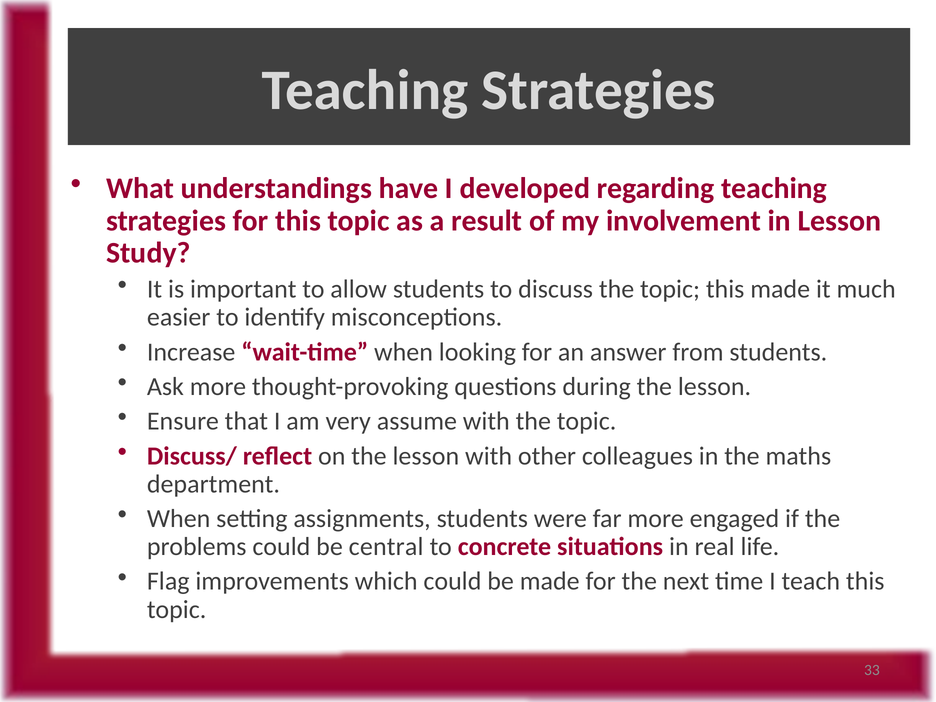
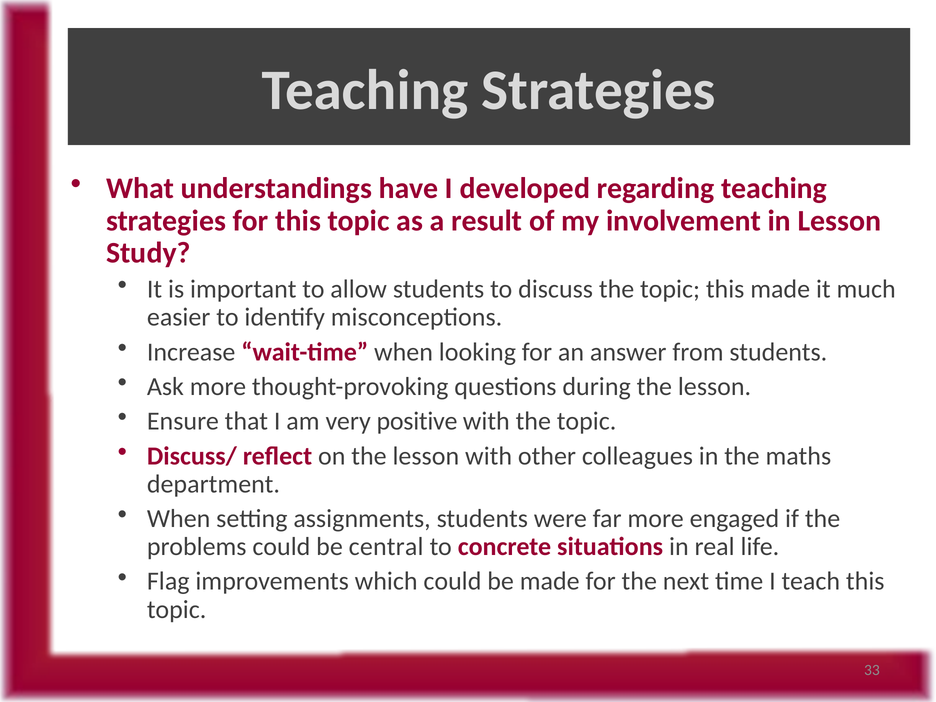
assume: assume -> positive (417, 421)
